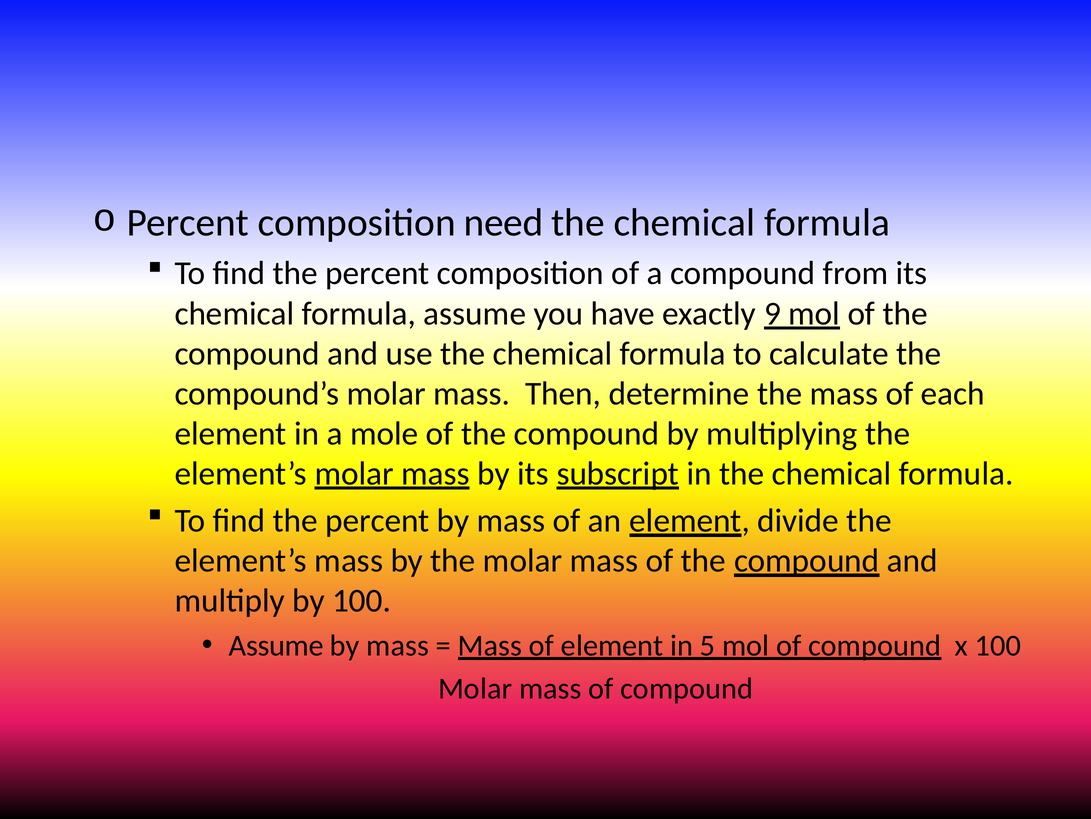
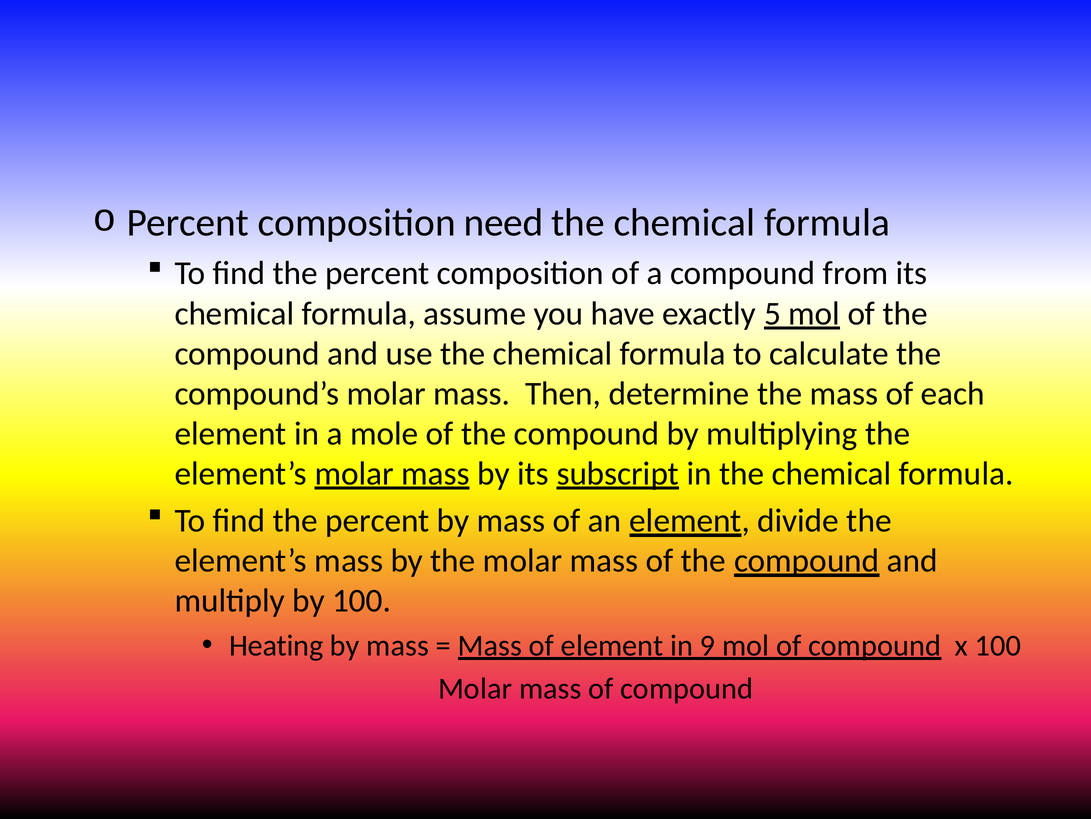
9: 9 -> 5 (772, 313)
Assume: Assume -> Heating (276, 645)
5: 5 -> 9 (708, 645)
